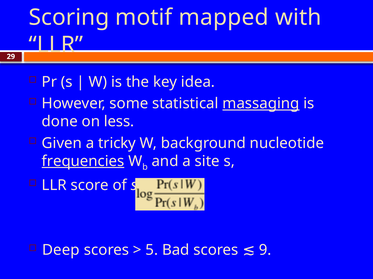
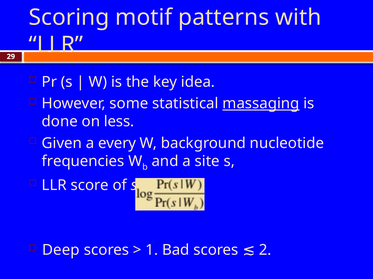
mapped: mapped -> patterns (224, 17)
tricky: tricky -> every (117, 143)
frequencies underline: present -> none (83, 161)
5: 5 -> 1 (152, 251)
9: 9 -> 2 (265, 251)
